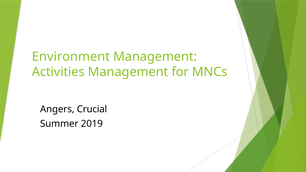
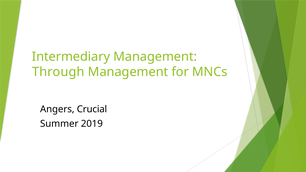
Environment: Environment -> Intermediary (71, 57)
Activities: Activities -> Through (58, 72)
